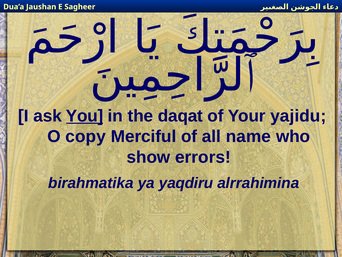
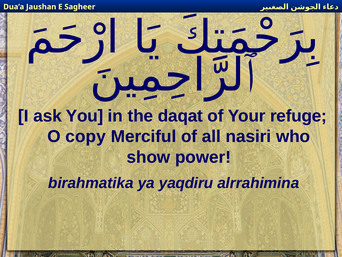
You underline: present -> none (85, 116)
yajidu: yajidu -> refuge (298, 116)
name: name -> nasiri (248, 136)
errors: errors -> power (203, 157)
